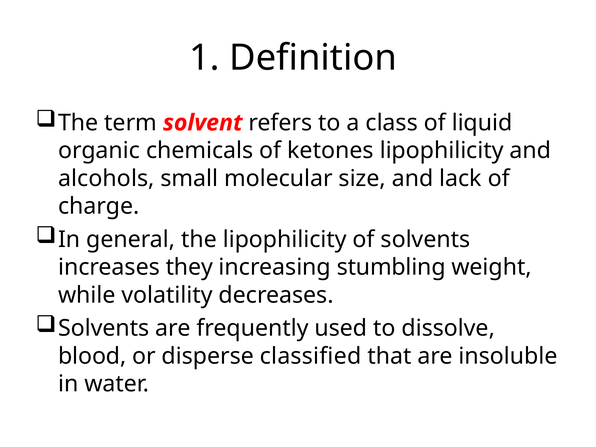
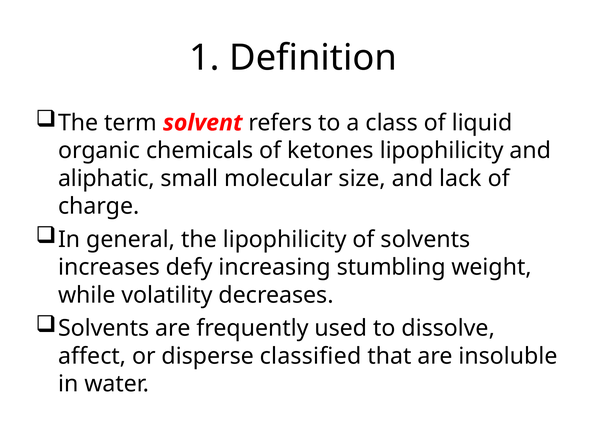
alcohols: alcohols -> aliphatic (106, 178)
they: they -> defy (189, 267)
blood: blood -> affect (92, 356)
